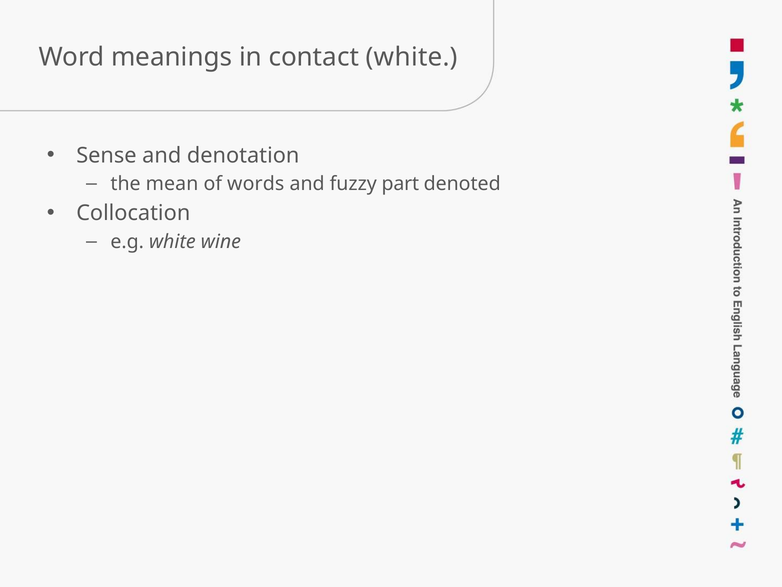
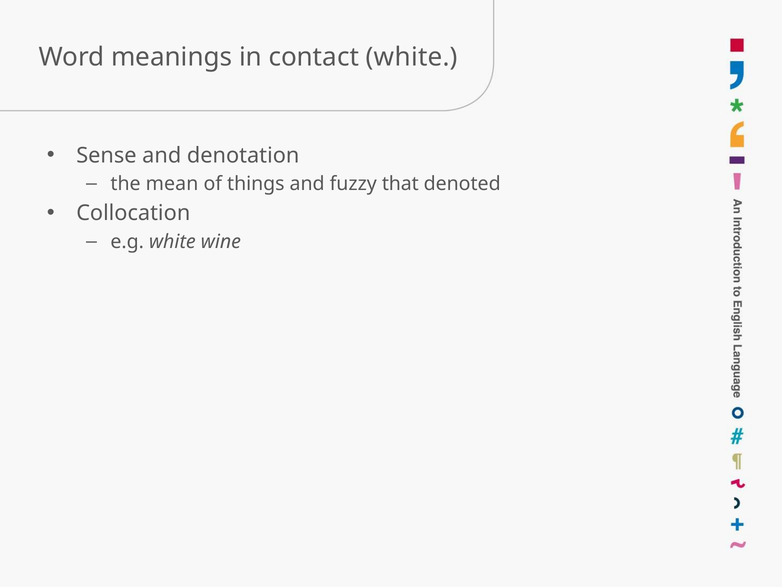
words: words -> things (256, 184)
part: part -> that (400, 184)
